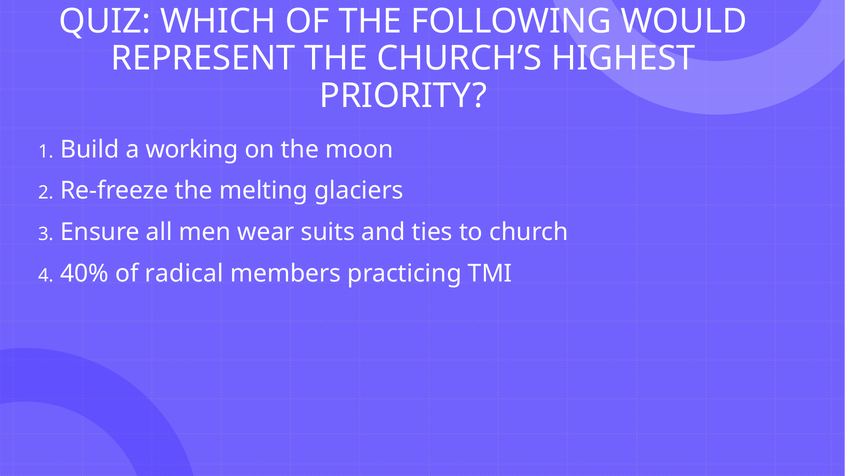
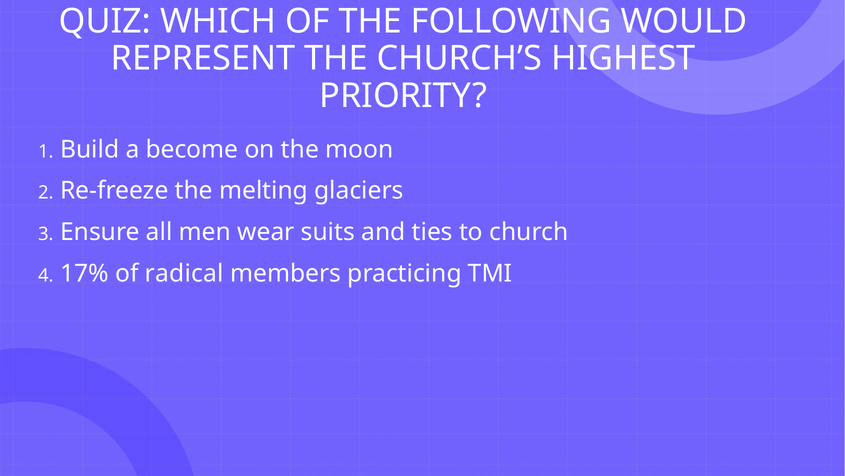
working: working -> become (192, 149)
40%: 40% -> 17% (85, 273)
